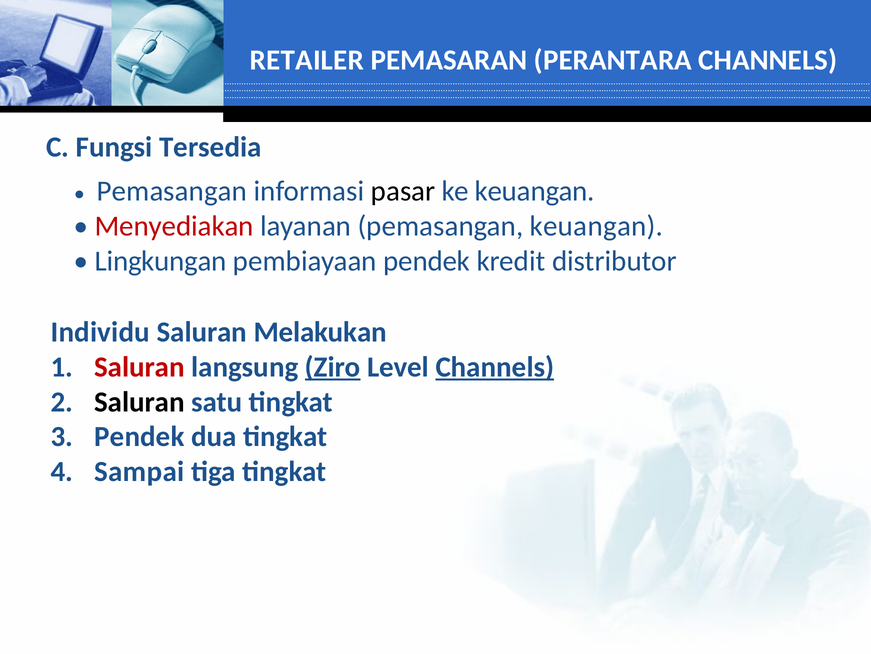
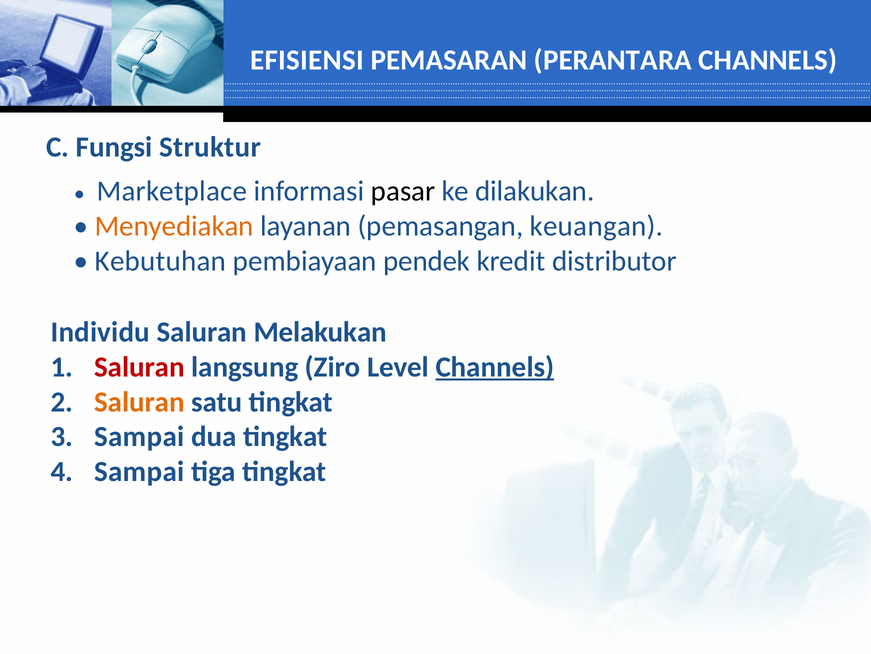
RETAILER: RETAILER -> EFISIENSI (307, 60)
Tersedia: Tersedia -> Struktur (210, 147)
Pemasangan: Pemasangan -> Marketplace (172, 191)
ke keuangan: keuangan -> dilakukan (535, 191)
Menyediakan colour: red -> orange (174, 226)
Lingkungan: Lingkungan -> Kebutuhan (160, 261)
Ziro underline: present -> none (333, 367)
Saluran colour: black -> orange (140, 401)
Pendek: Pendek -> Sampai (139, 436)
